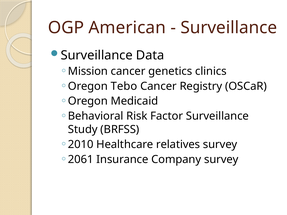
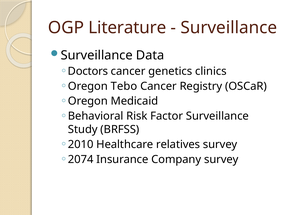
American: American -> Literature (127, 28)
Mission: Mission -> Doctors (88, 71)
2061: 2061 -> 2074 (81, 160)
